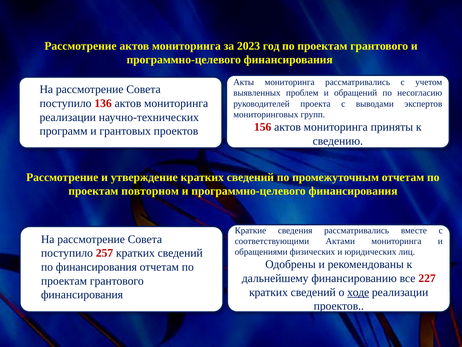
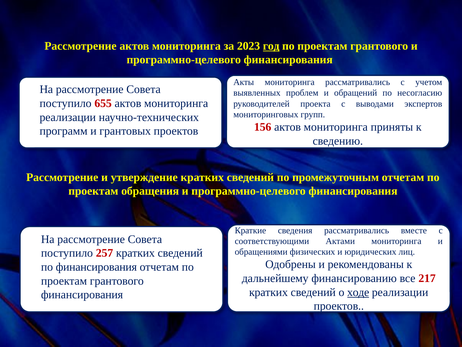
год underline: none -> present (271, 46)
136: 136 -> 655 (103, 103)
повторном: повторном -> обращения (150, 191)
227: 227 -> 217 (427, 278)
